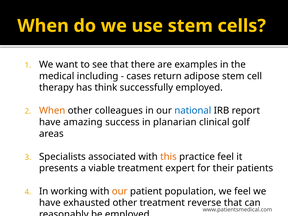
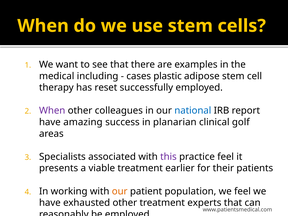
return: return -> plastic (168, 76)
think: think -> reset (106, 88)
When colour: orange -> purple (52, 111)
this colour: orange -> purple (168, 157)
expert: expert -> earlier (180, 168)
reverse: reverse -> experts (204, 203)
